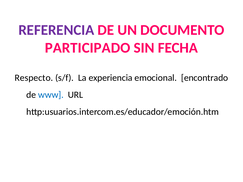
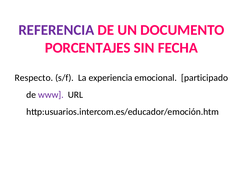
PARTICIPADO: PARTICIPADO -> PORCENTAJES (88, 48)
encontrado: encontrado -> participado (205, 78)
www colour: blue -> purple (51, 95)
